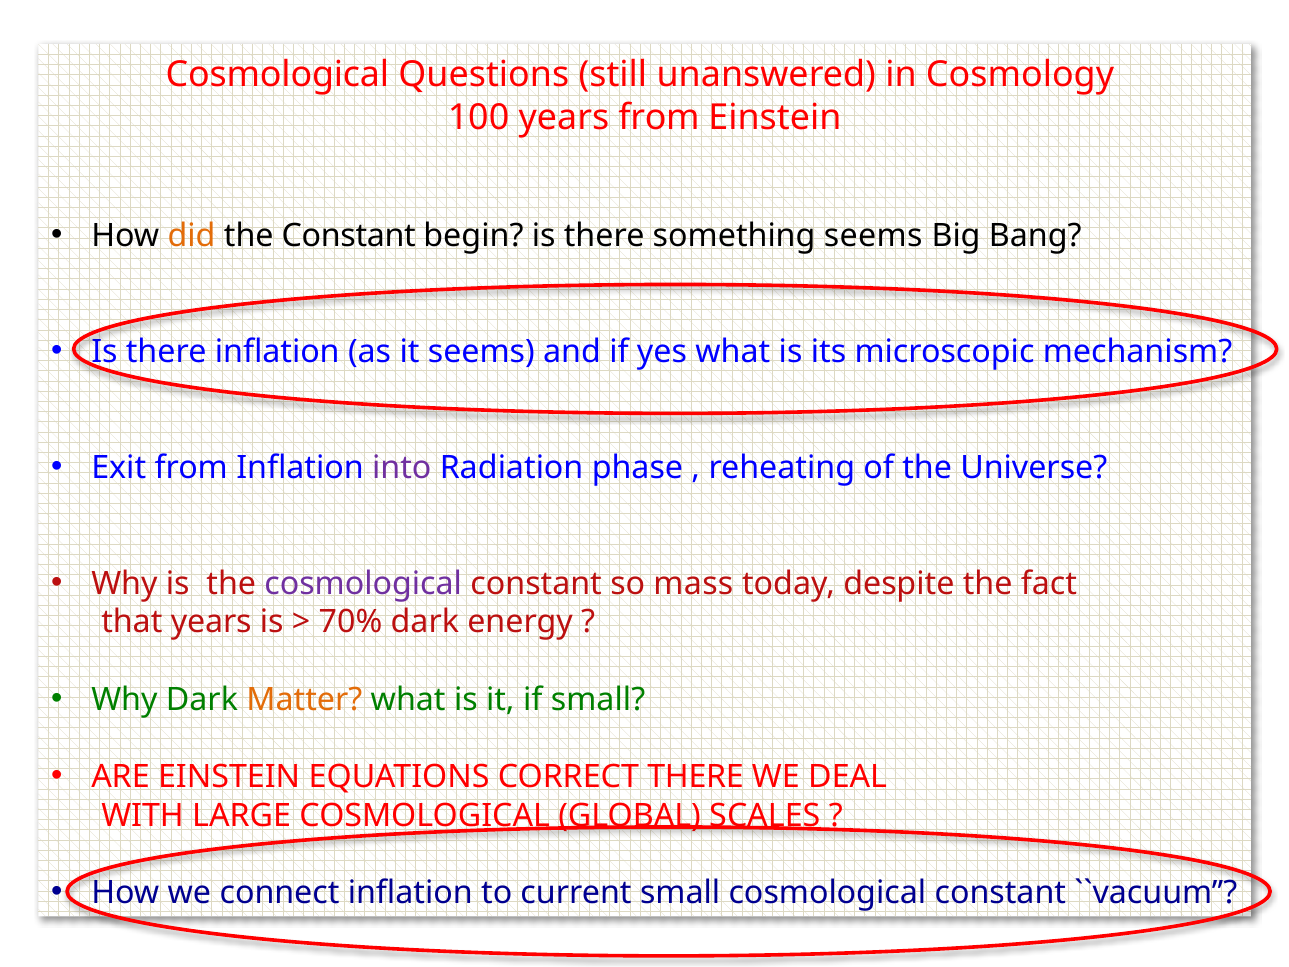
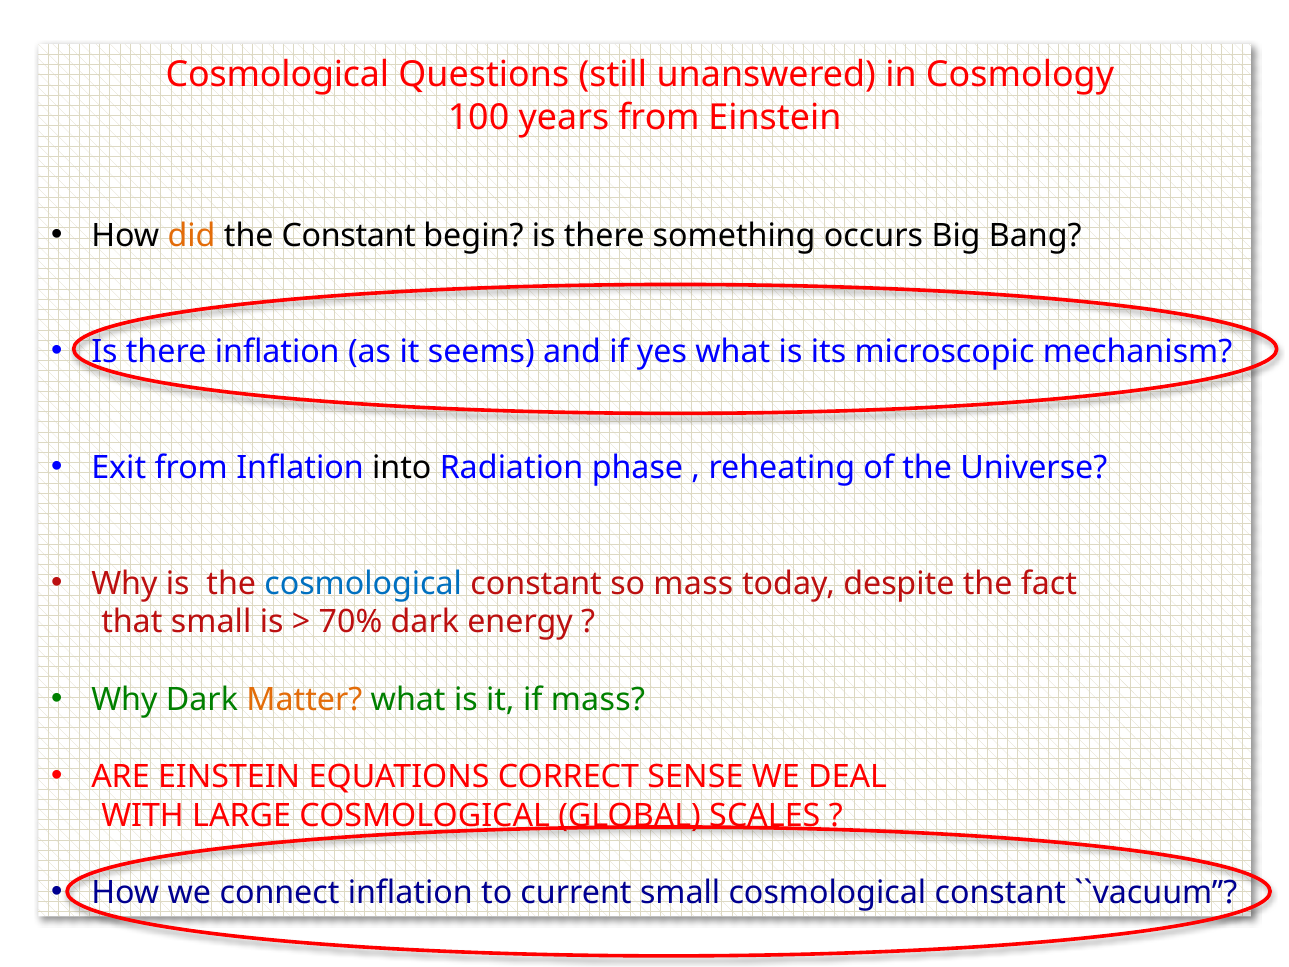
something seems: seems -> occurs (873, 235)
into colour: purple -> black (402, 467)
cosmological colour: purple -> blue (363, 583)
that years: years -> small (211, 622)
if small: small -> mass (598, 699)
CORRECT THERE: THERE -> SENSE (695, 777)
